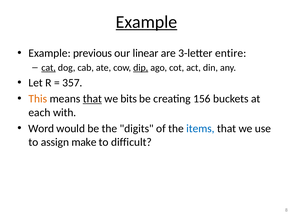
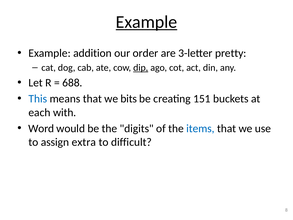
previous: previous -> addition (92, 53)
linear: linear -> order (146, 53)
entire: entire -> pretty (231, 53)
cat underline: present -> none (49, 68)
357: 357 -> 688 (72, 83)
This colour: orange -> blue (38, 99)
that underline: present -> none (92, 99)
156: 156 -> 151 (202, 99)
make: make -> extra (84, 142)
